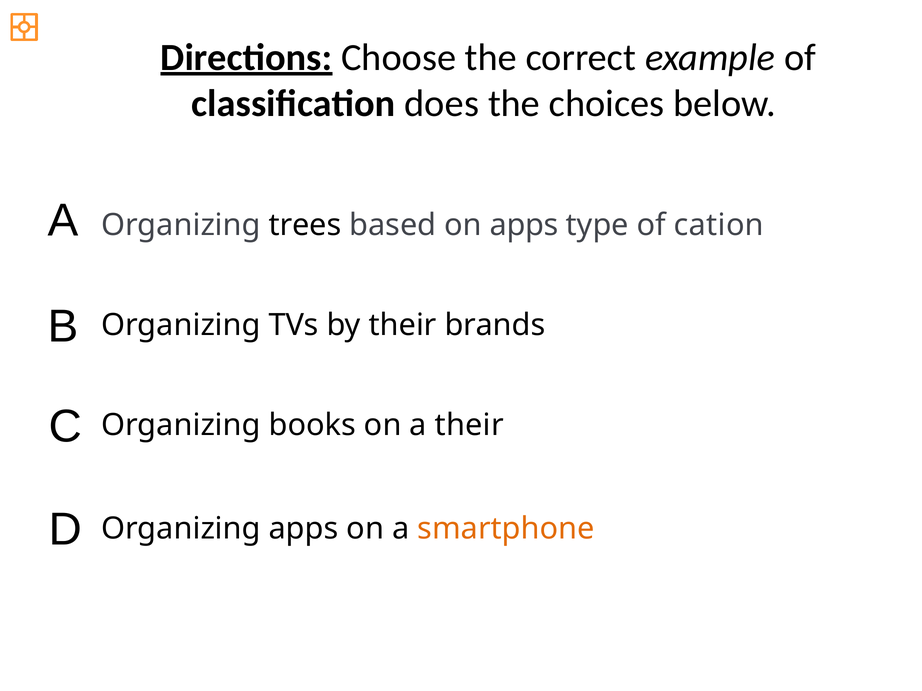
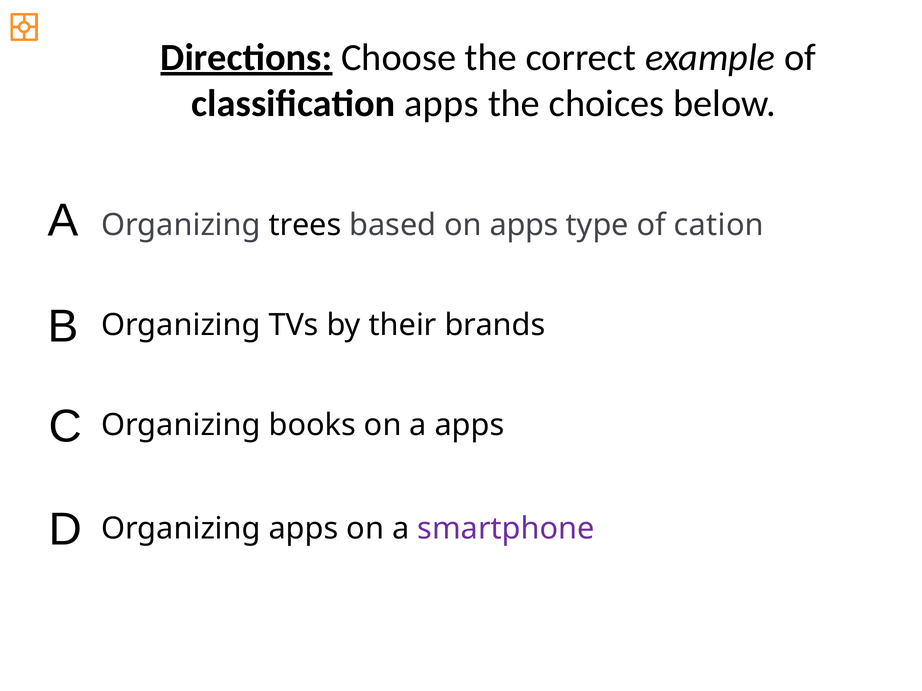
classification does: does -> apps (442, 103)
a their: their -> apps (469, 426)
smartphone colour: orange -> purple (506, 529)
